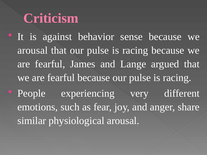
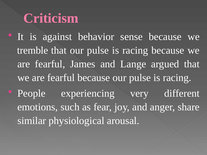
arousal: arousal -> tremble (33, 50)
